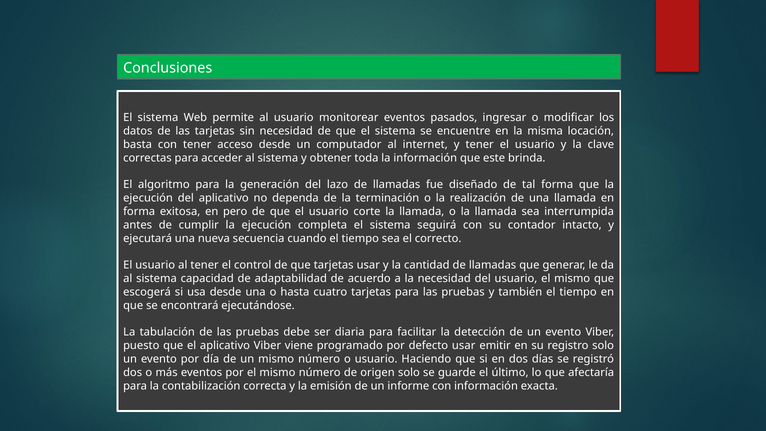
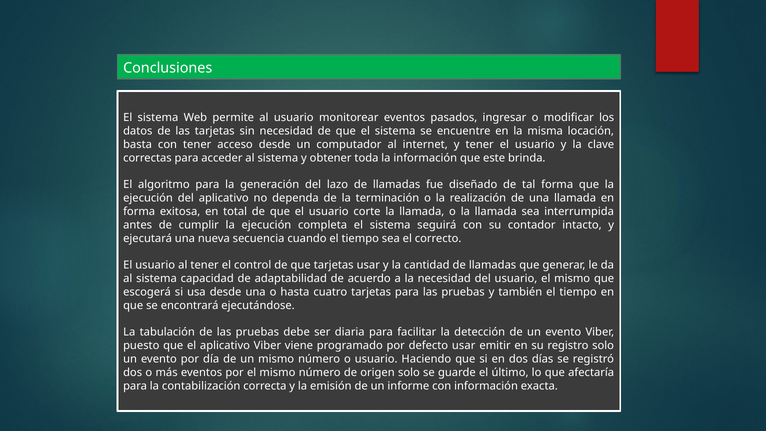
pero: pero -> total (235, 211)
